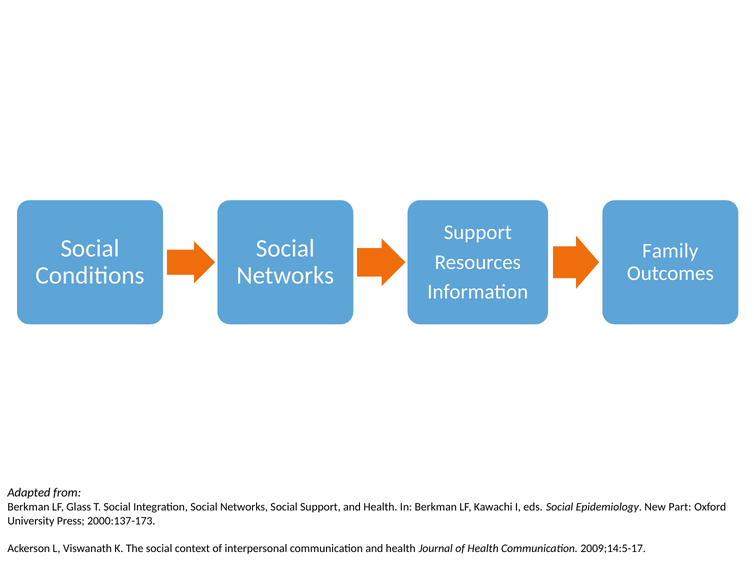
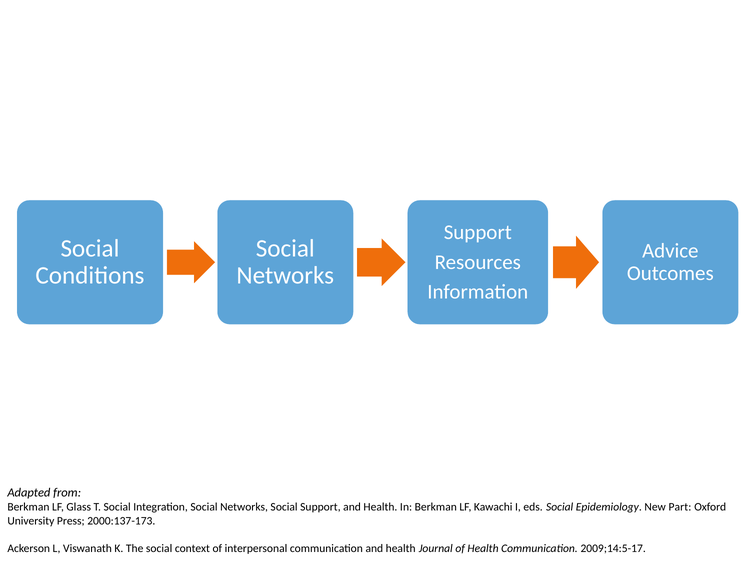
Family: Family -> Advice (670, 251)
